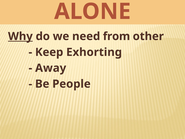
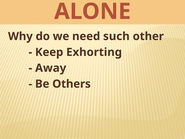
Why underline: present -> none (20, 36)
from: from -> such (116, 36)
People: People -> Others (72, 84)
